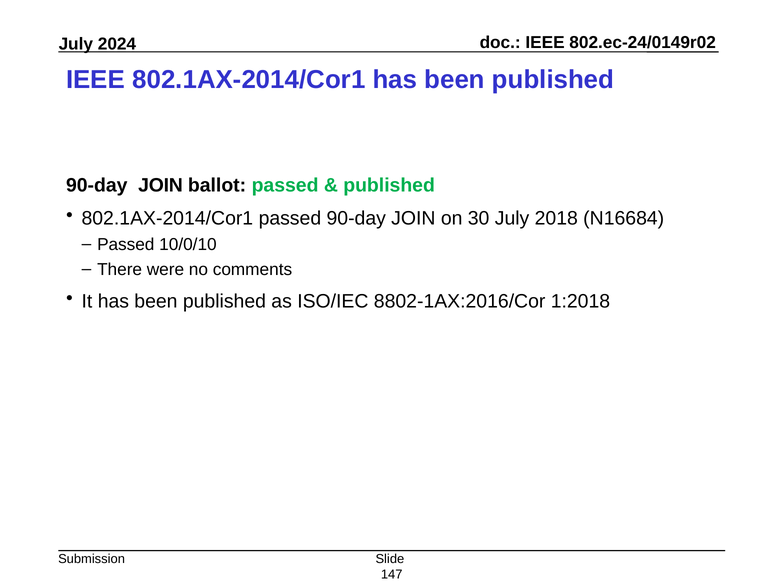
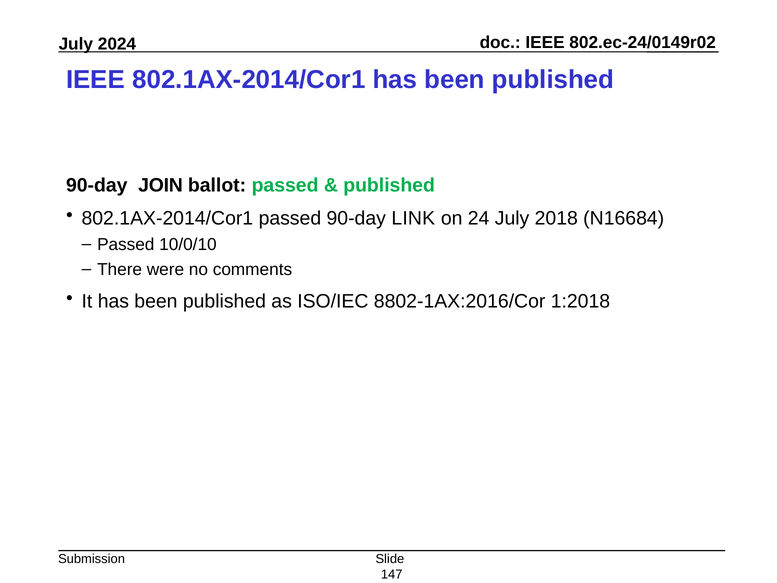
passed 90-day JOIN: JOIN -> LINK (413, 218)
30: 30 -> 24 (479, 218)
